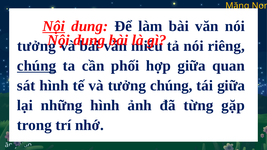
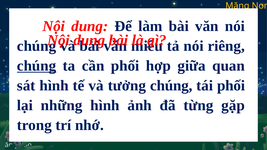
Nội underline: present -> none (54, 26)
tưởng: tưởng -> chúng (37, 46)
tái giữa: giữa -> phối (231, 86)
